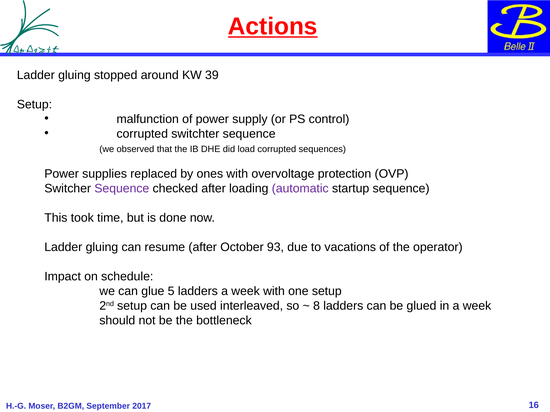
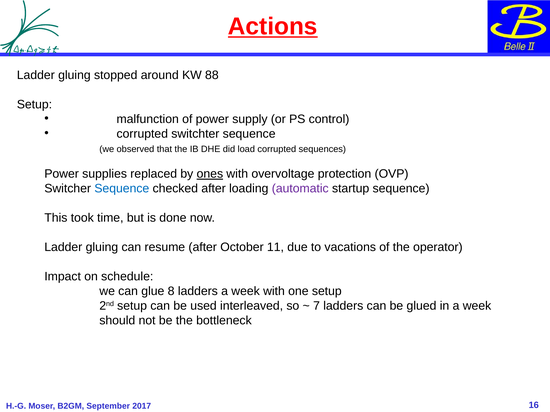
39: 39 -> 88 (212, 75)
ones underline: none -> present (210, 174)
Sequence colour: purple -> blue (122, 189)
93: 93 -> 11 (275, 247)
5: 5 -> 8 (171, 291)
8: 8 -> 7 (317, 306)
